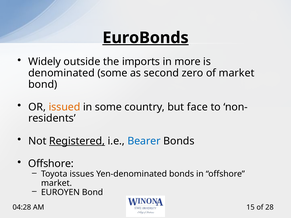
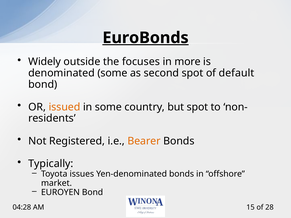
imports: imports -> focuses (141, 62)
second zero: zero -> spot (193, 73)
of market: market -> default (237, 73)
but face: face -> spot (197, 107)
Registered underline: present -> none (77, 141)
Bearer colour: blue -> orange (144, 141)
Offshore: Offshore -> Typically (51, 164)
